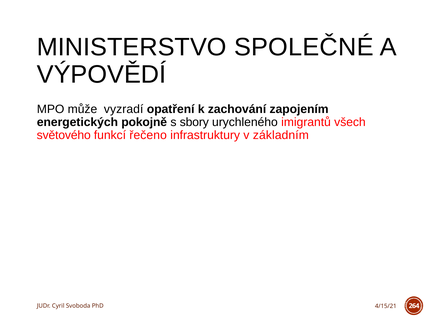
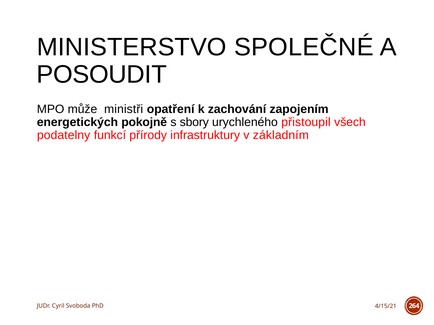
VÝPOVĚDÍ: VÝPOVĚDÍ -> POSOUDIT (102, 75)
vyzradí: vyzradí -> ministři (124, 109)
imigrantů: imigrantů -> přistoupil (306, 122)
světového: světového -> podatelny (64, 135)
řečeno: řečeno -> přírody (148, 135)
